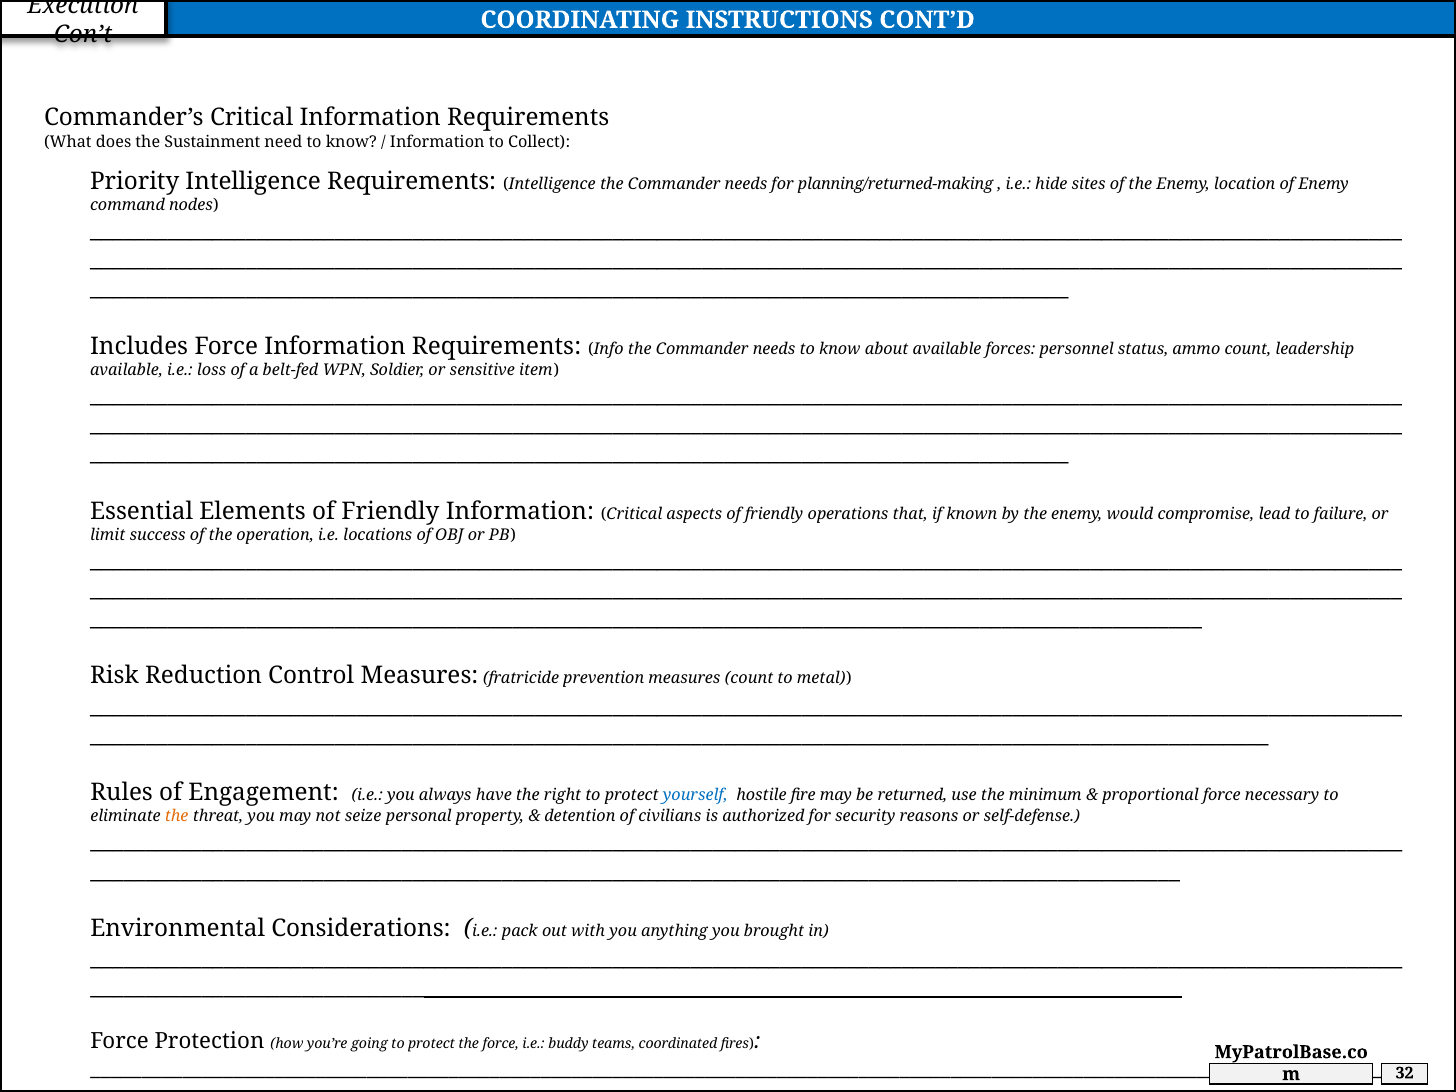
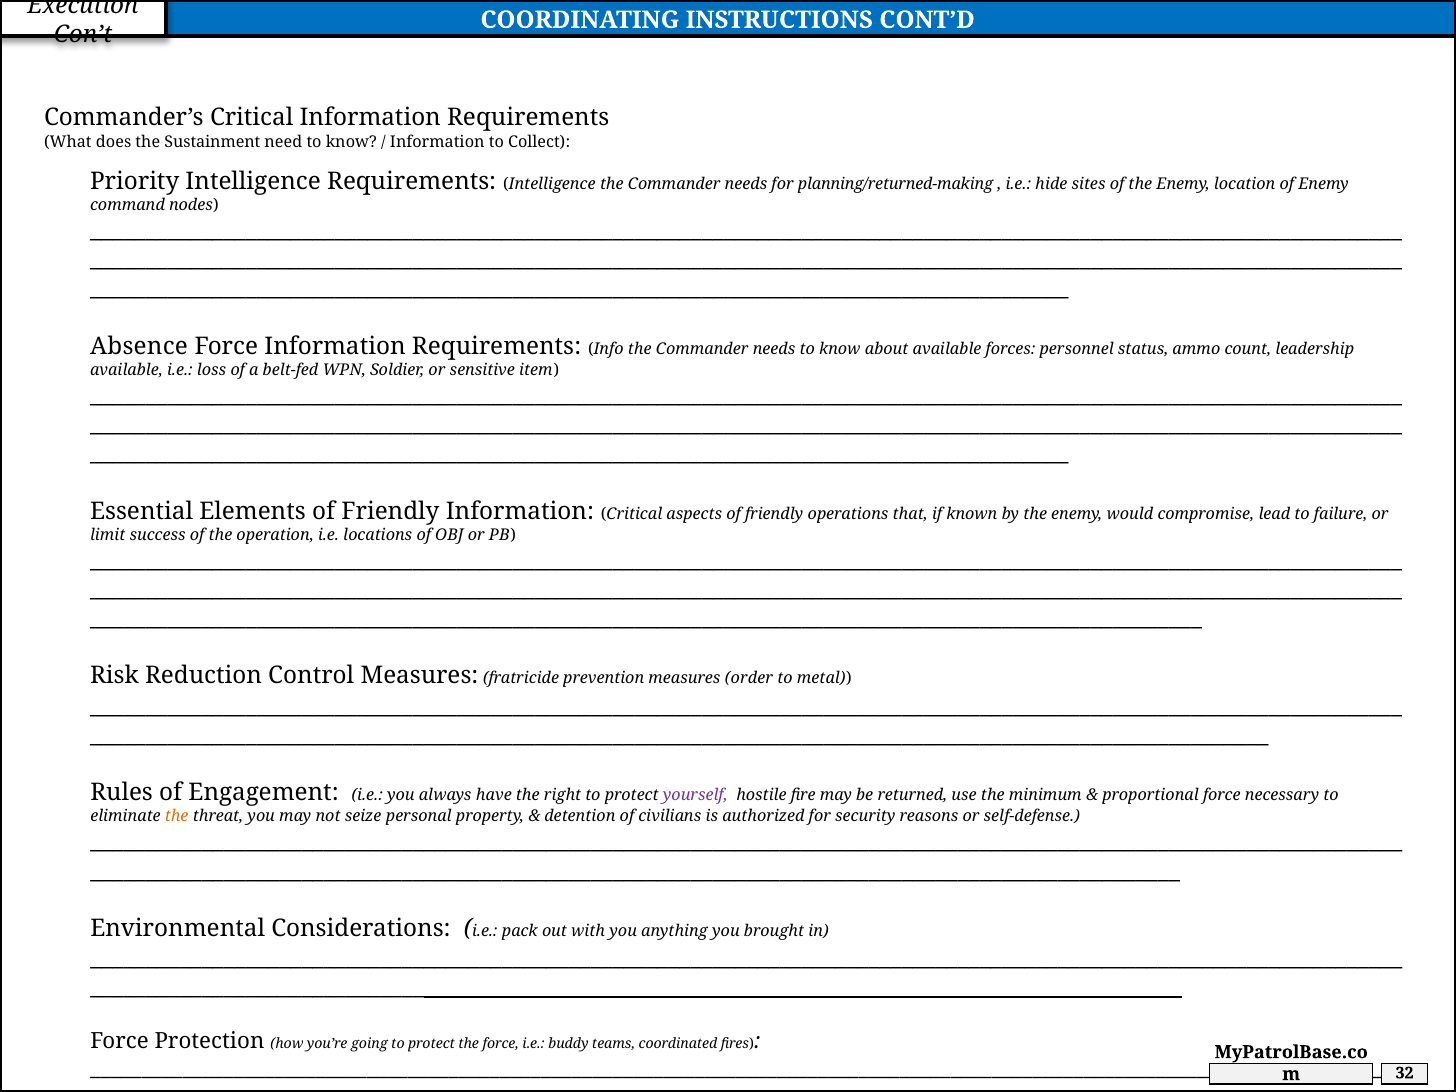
Includes: Includes -> Absence (139, 346)
measures count: count -> order (749, 679)
yourself colour: blue -> purple (695, 795)
